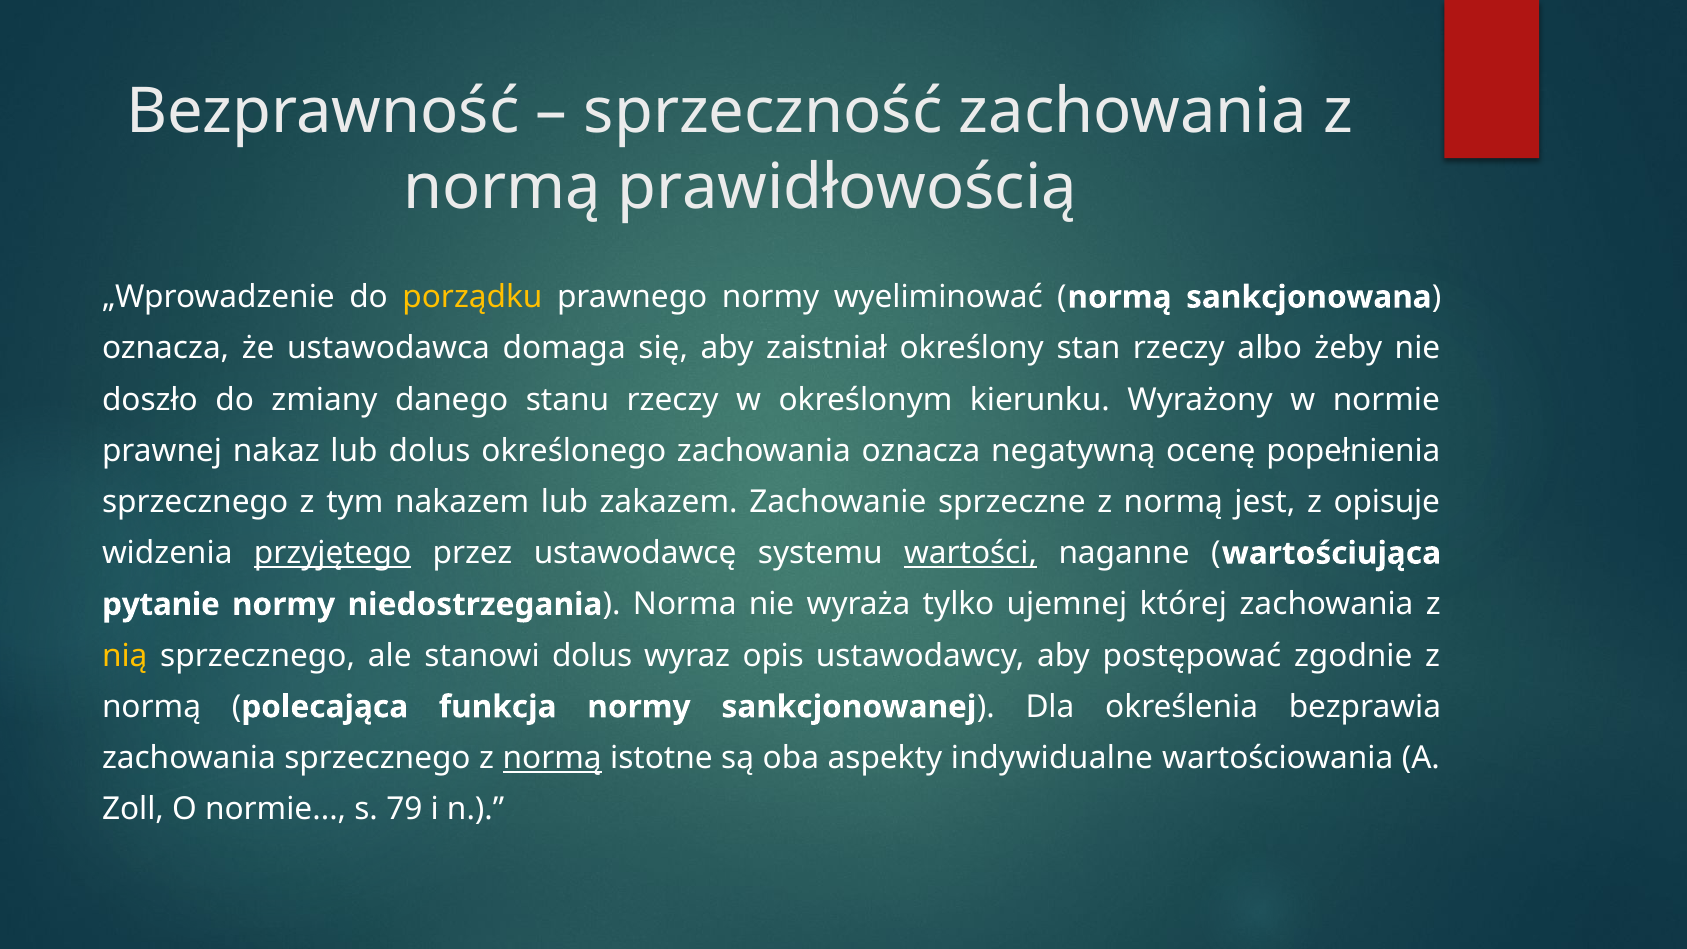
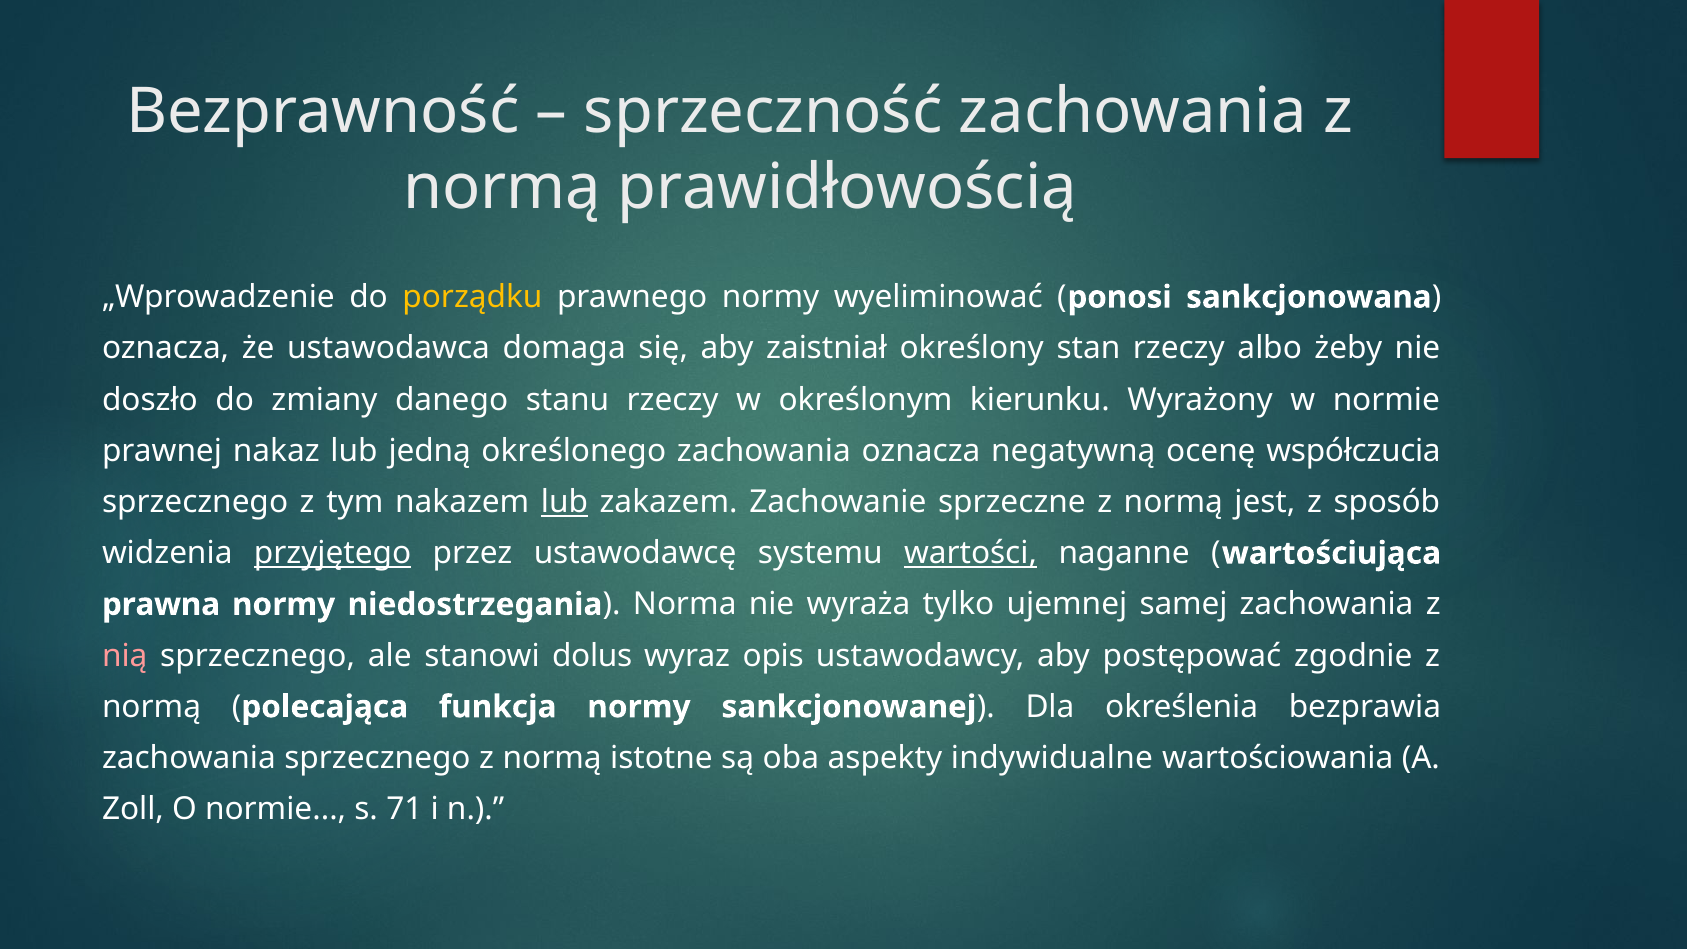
normą: normą -> ponosi (1120, 297)
lub dolus: dolus -> jedną (430, 451)
popełnienia: popełnienia -> współczucia (1354, 451)
lub underline: none -> present (564, 502)
opisuje: opisuje -> sposób (1387, 502)
pytanie: pytanie -> prawna (161, 604)
której: której -> samej (1183, 604)
nią colour: yellow -> pink (125, 656)
normą underline: present -> none (552, 758)
79: 79 -> 71 (404, 809)
